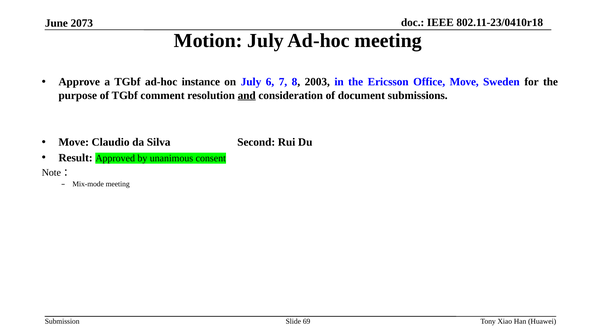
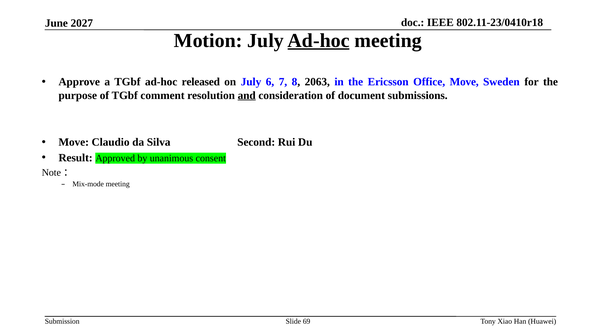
2073: 2073 -> 2027 (82, 23)
Ad-hoc underline: none -> present (319, 40)
instance: instance -> released (201, 82)
2003: 2003 -> 2063 (317, 82)
